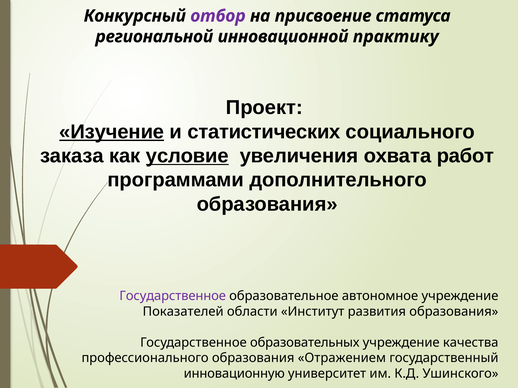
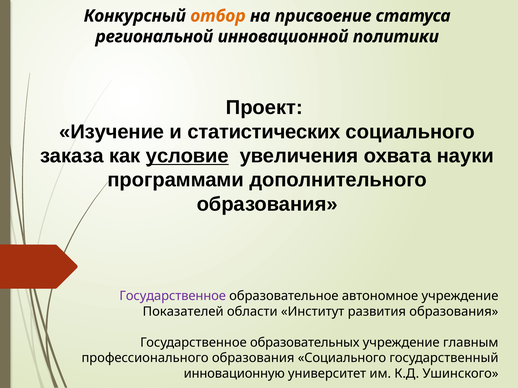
отбор colour: purple -> orange (218, 16)
практику: практику -> политики (396, 37)
Изучение underline: present -> none (112, 132)
работ: работ -> науки (465, 156)
качества: качества -> главным (471, 343)
образования Отражением: Отражением -> Социального (342, 359)
